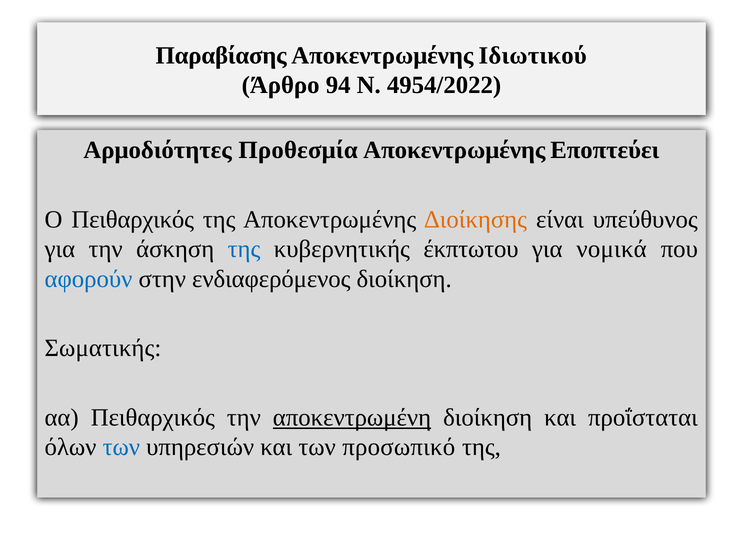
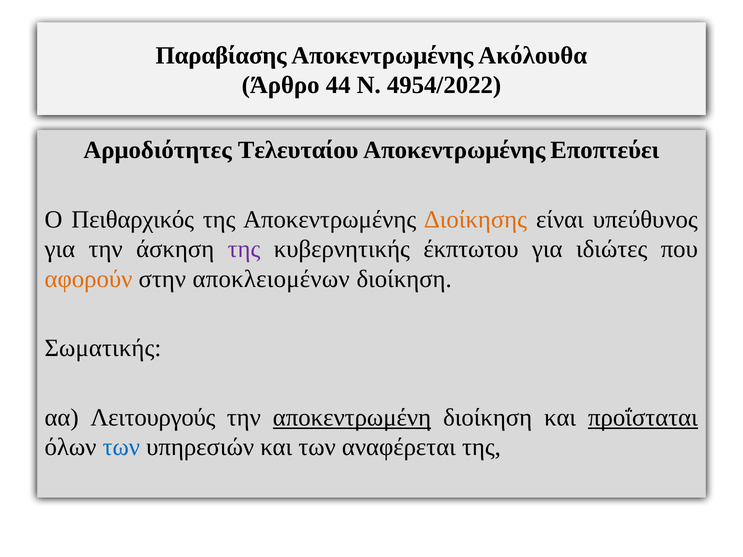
Ιδιωτικού: Ιδιωτικού -> Ακόλουθα (533, 56)
94: 94 -> 44 (338, 85)
Προθεσμία: Προθεσμία -> Τελευταίου (298, 150)
της colour: blue -> purple (244, 249)
νομικά: νομικά -> ιδιώτες (612, 249)
αφορούν colour: blue -> orange (88, 279)
ενδιαφερόμενος: ενδιαφερόμενος -> αποκλειομένων (271, 279)
αα Πειθαρχικός: Πειθαρχικός -> Λειτουργούς (153, 418)
προΐσταται underline: none -> present (643, 418)
προσωπικό: προσωπικό -> αναφέρεται (399, 447)
